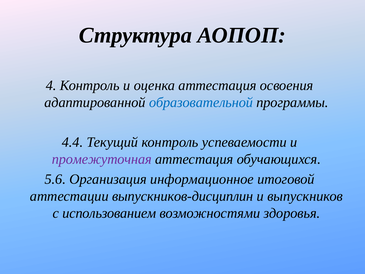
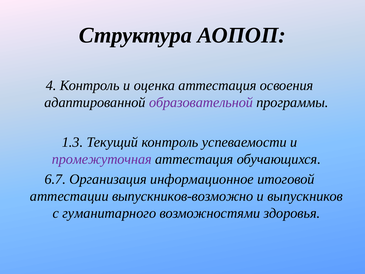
образовательной colour: blue -> purple (201, 102)
4.4: 4.4 -> 1.3 (72, 142)
5.6: 5.6 -> 6.7 (55, 179)
выпускников-дисциплин: выпускников-дисциплин -> выпускников-возможно (183, 196)
использованием: использованием -> гуманитарного (109, 213)
